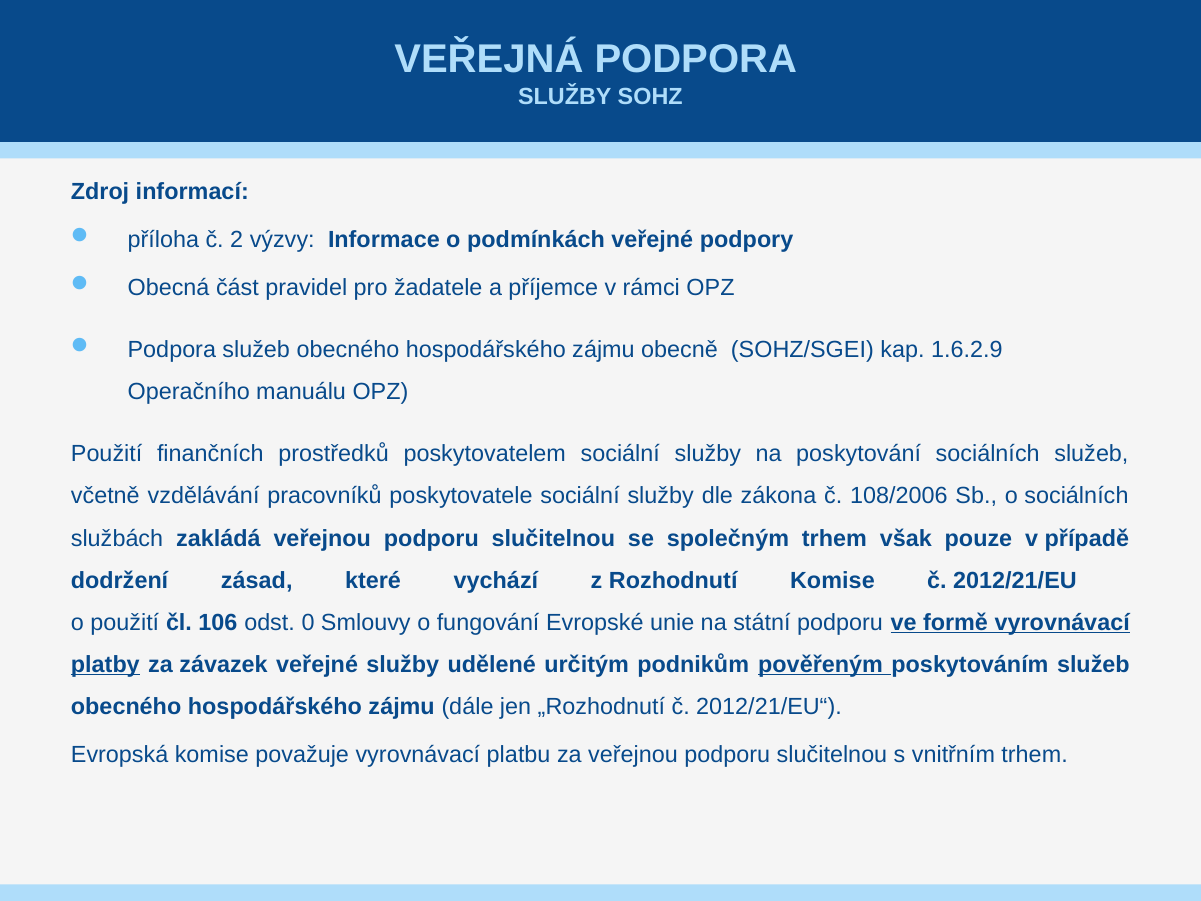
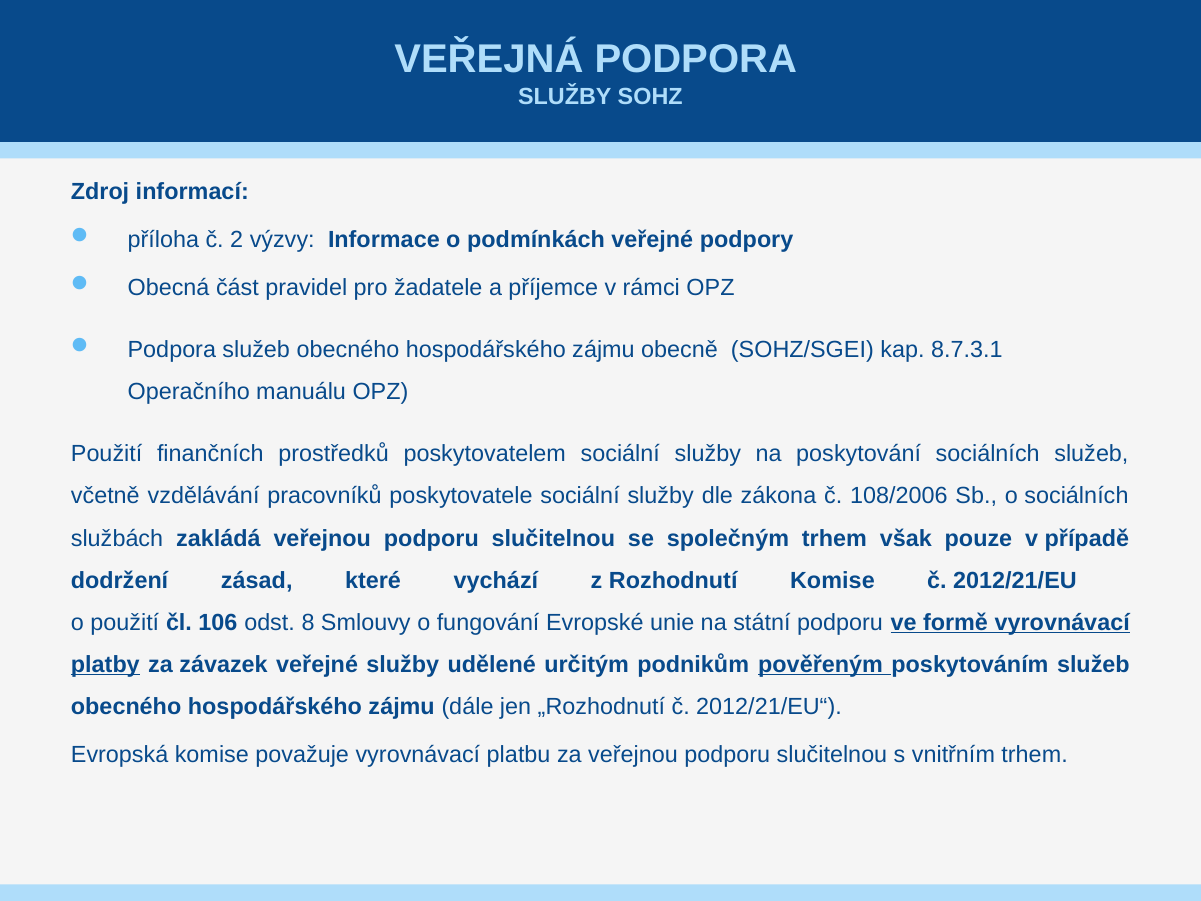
1.6.2.9: 1.6.2.9 -> 8.7.3.1 (967, 350)
0: 0 -> 8 (308, 622)
